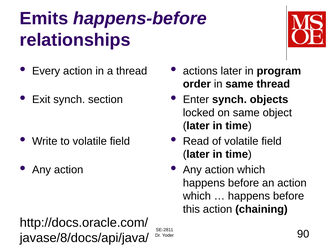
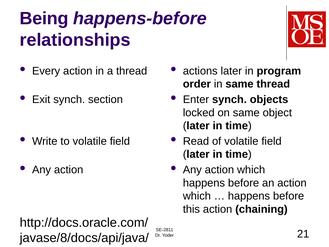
Emits: Emits -> Being (44, 19)
90: 90 -> 21 (303, 234)
